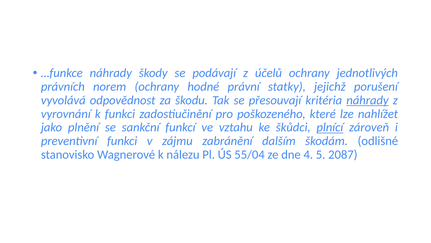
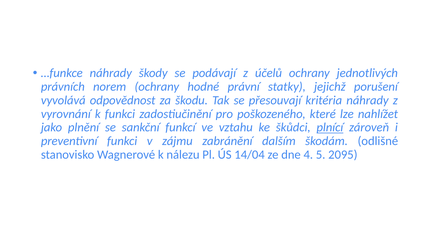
náhrady underline: present -> none (367, 100)
55/04: 55/04 -> 14/04 (250, 154)
2087: 2087 -> 2095 (343, 154)
